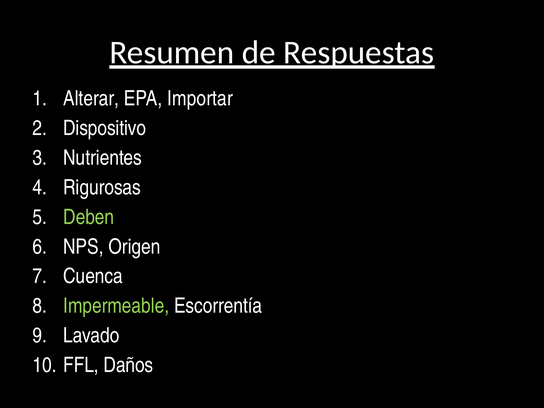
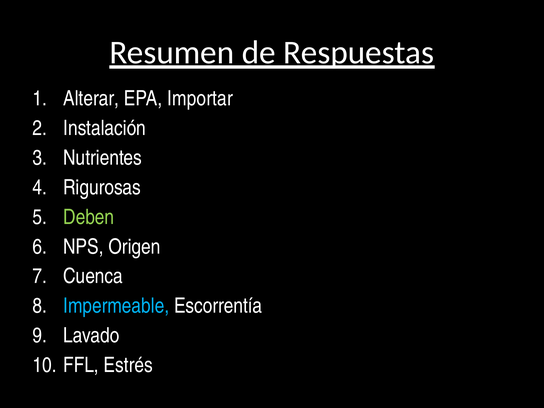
Dispositivo: Dispositivo -> Instalación (105, 128)
Impermeable colour: light green -> light blue (116, 306)
Daños: Daños -> Estrés (128, 365)
